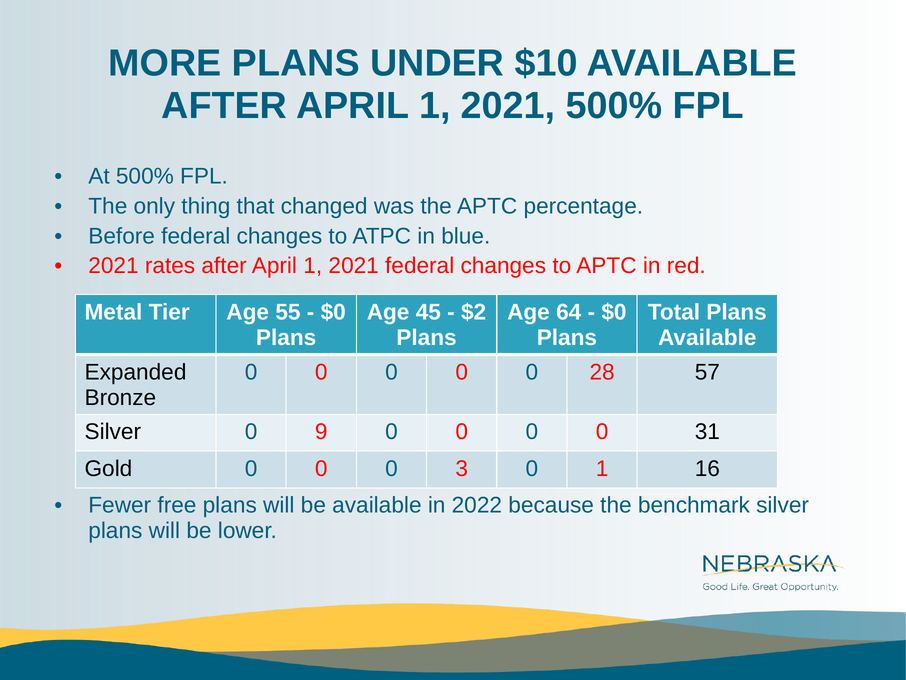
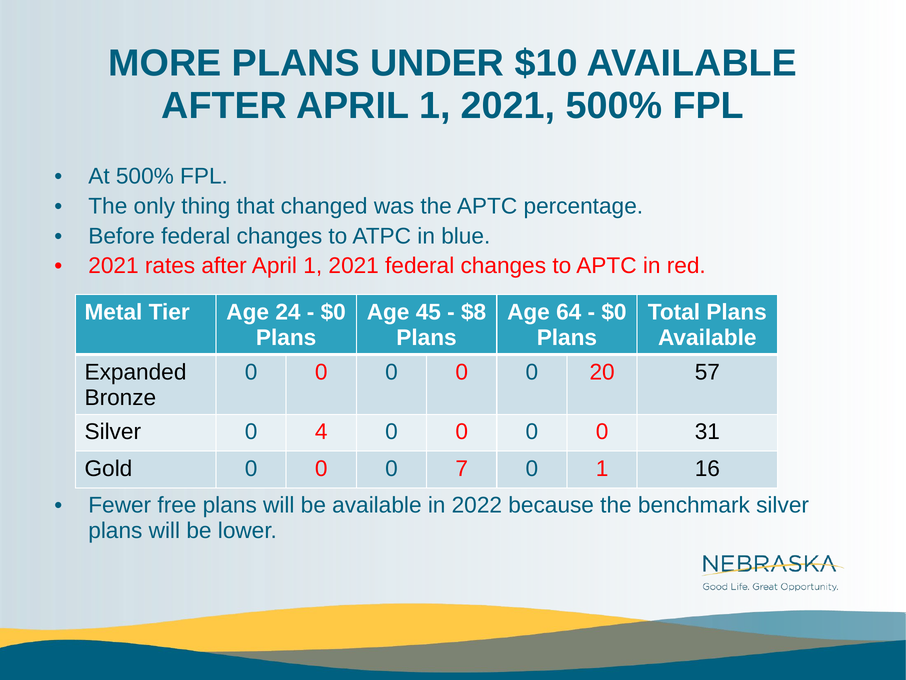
55: 55 -> 24 (288, 312)
$2: $2 -> $8 (474, 312)
28: 28 -> 20 (602, 372)
9: 9 -> 4 (321, 432)
3: 3 -> 7 (462, 468)
